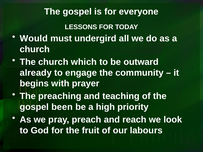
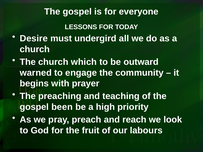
Would: Would -> Desire (34, 39)
already: already -> warned (36, 73)
